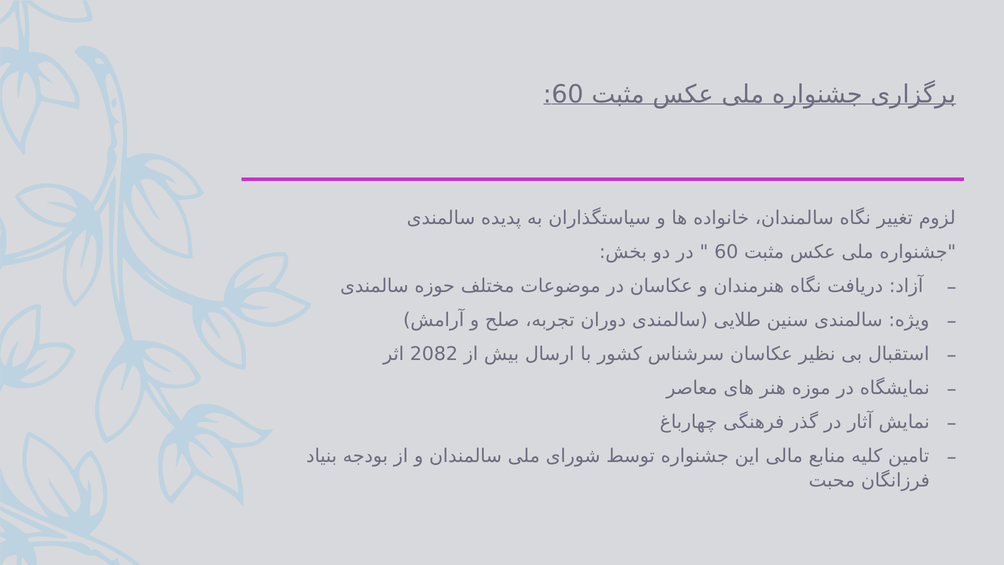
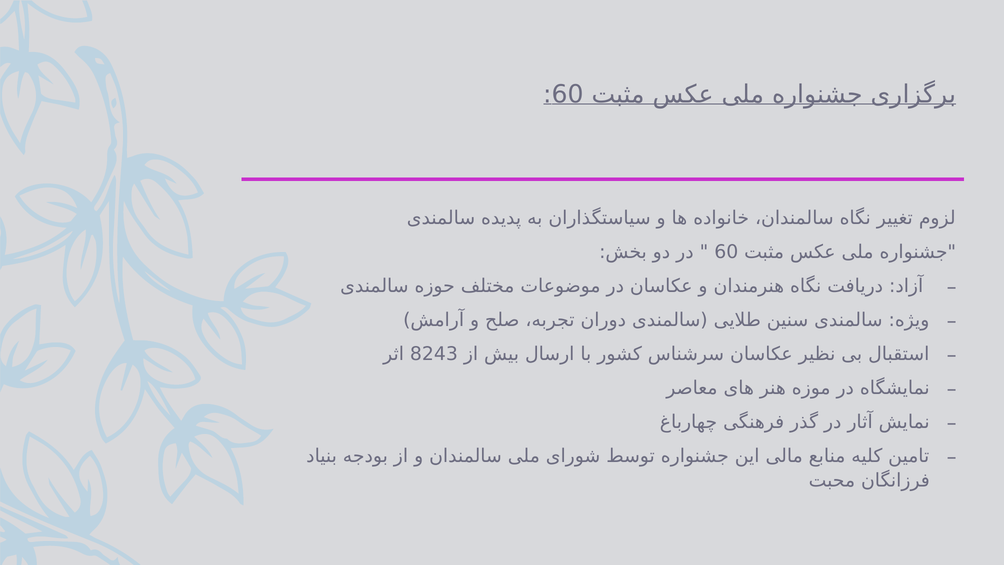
2082: 2082 -> 8243 (434, 354)
